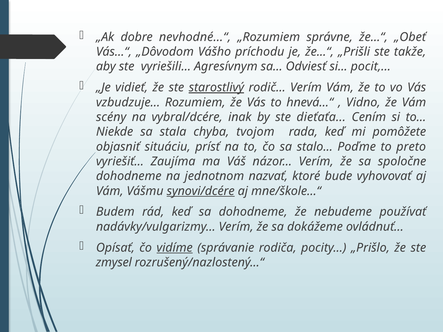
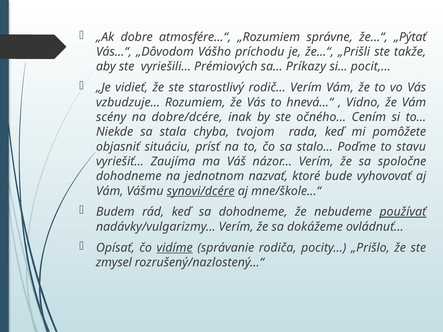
nevhodné...“: nevhodné...“ -> atmosfére...“ (195, 37)
„Obeť: „Obeť -> „Pýtať (410, 37)
Agresívnym: Agresívnym -> Prémiových (226, 67)
Odviesť: Odviesť -> Príkazy (306, 67)
starostlivý underline: present -> none (216, 88)
vybral/dcére: vybral/dcére -> dobre/dcére (187, 117)
dieťaťa: dieťaťa -> očného (321, 117)
preto: preto -> stavu (411, 147)
používať underline: none -> present (403, 212)
